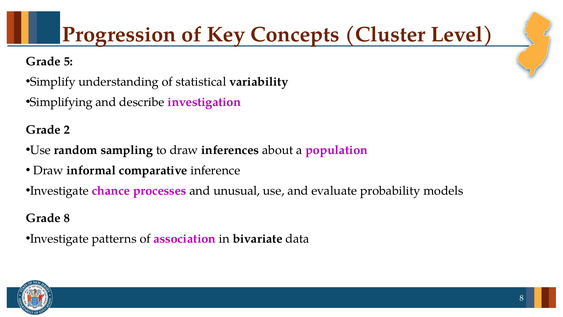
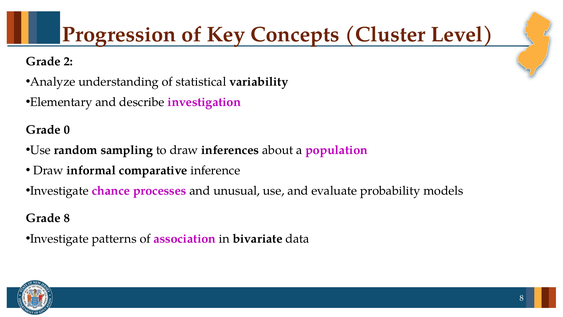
5: 5 -> 2 (68, 61)
Simplify: Simplify -> Analyze (53, 82)
Simplifying: Simplifying -> Elementary (61, 102)
2: 2 -> 0 (67, 130)
